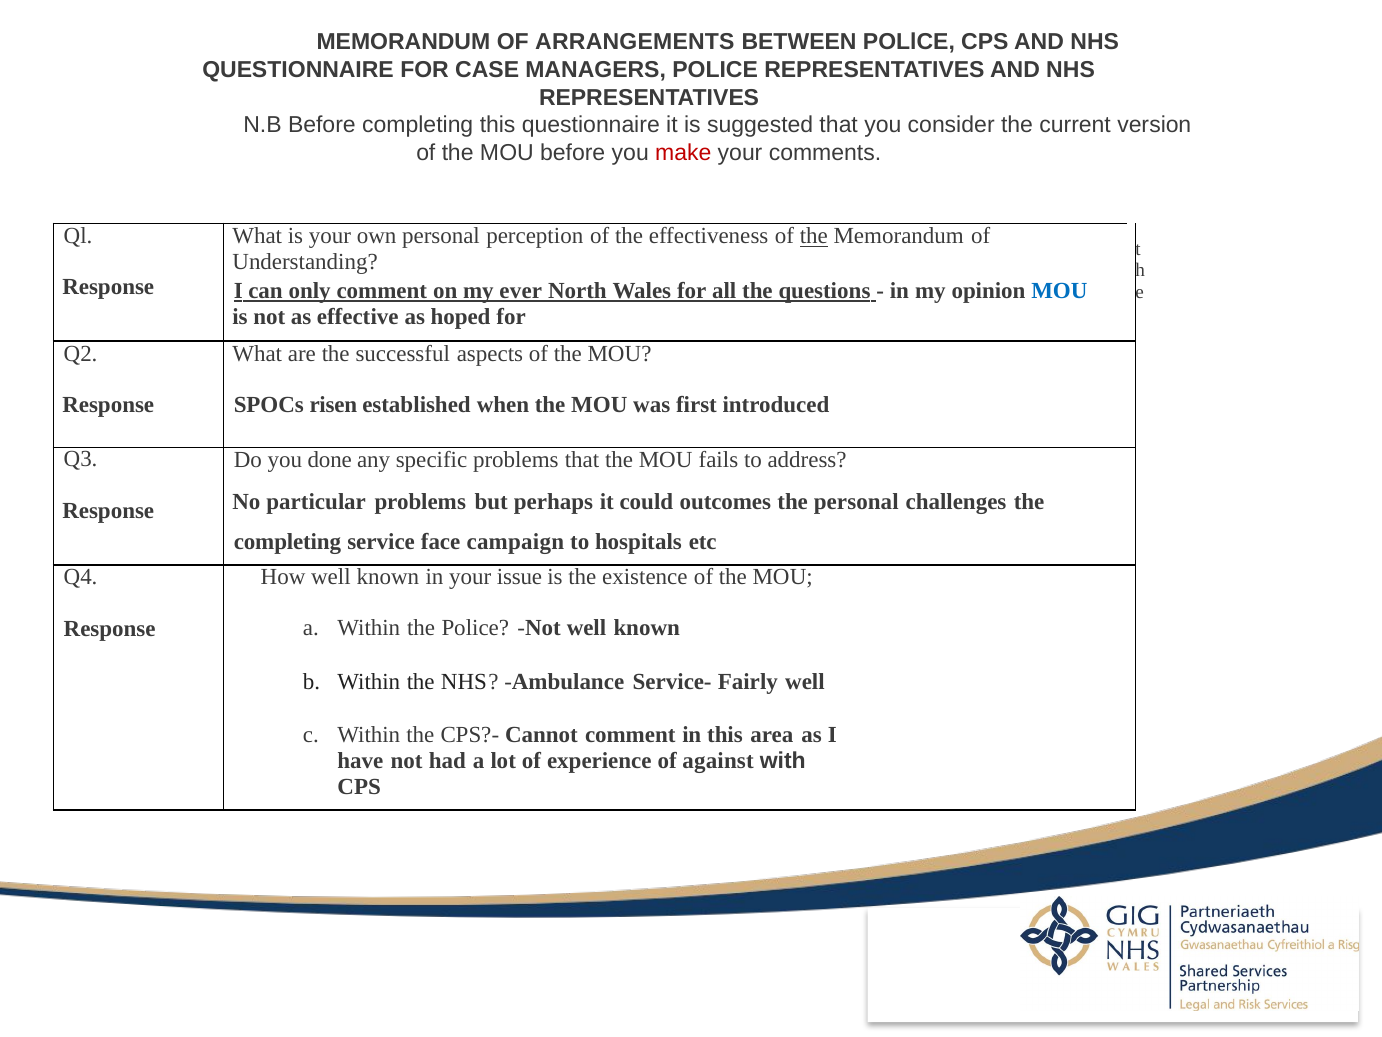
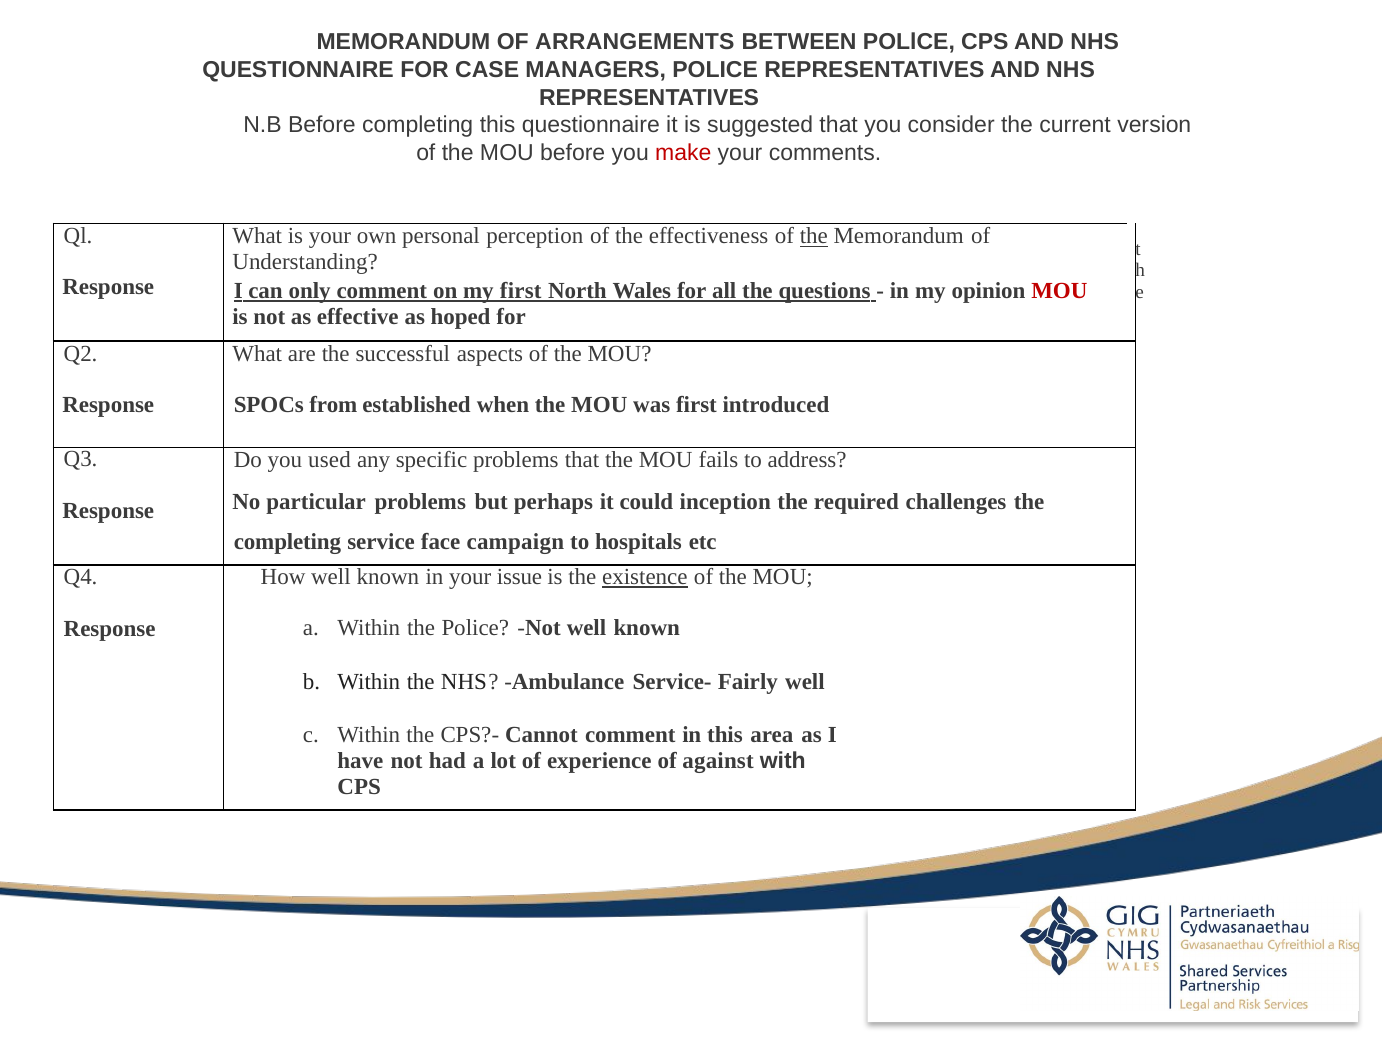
my ever: ever -> first (521, 291)
MOU colour: blue -> red (1059, 291)
risen: risen -> from (333, 405)
done: done -> used (330, 460)
outcomes: outcomes -> inception (725, 501)
the personal: personal -> required (856, 501)
existence underline: none -> present (645, 577)
